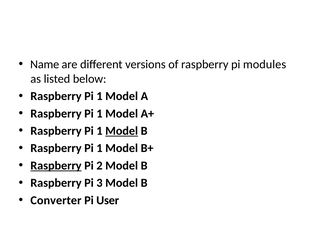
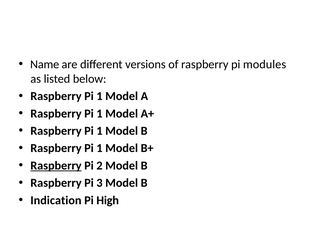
Model underline: present -> none (122, 131)
Converter: Converter -> Indication (56, 200)
User: User -> High (108, 200)
